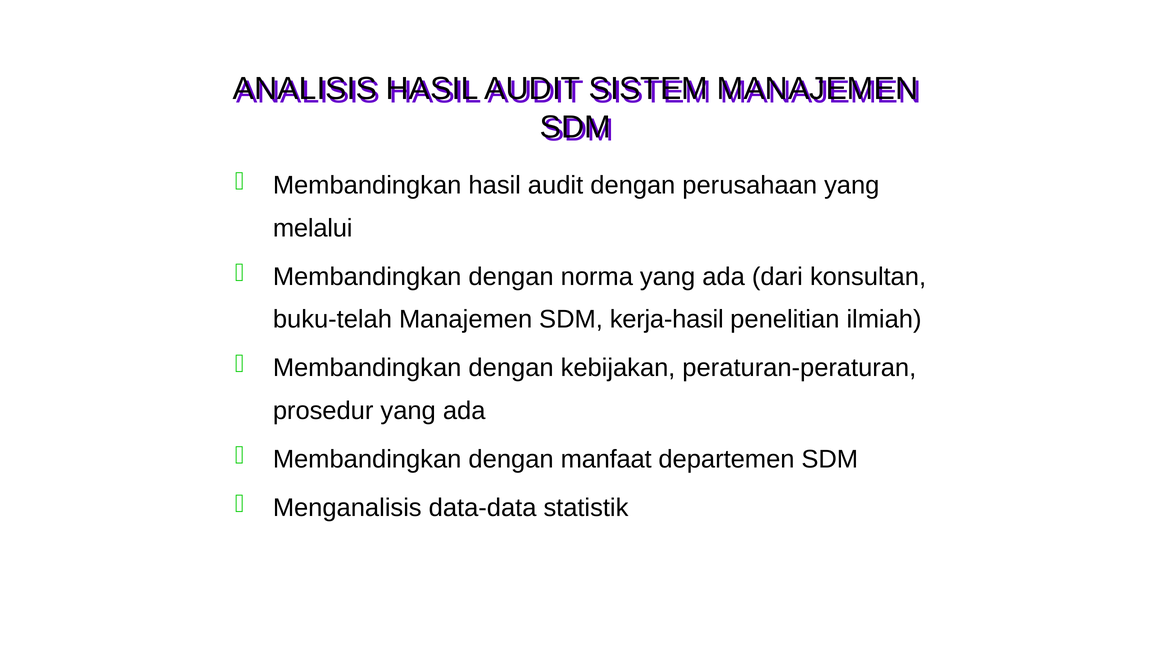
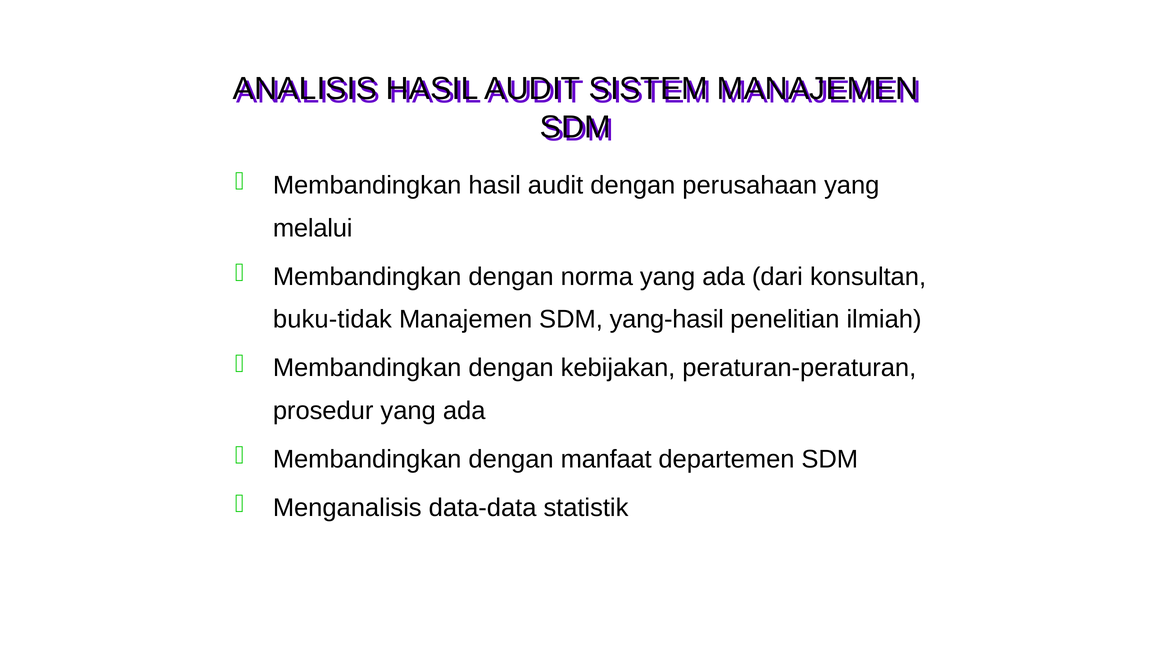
buku-telah: buku-telah -> buku-tidak (332, 320)
kerja-hasil: kerja-hasil -> yang-hasil (667, 320)
